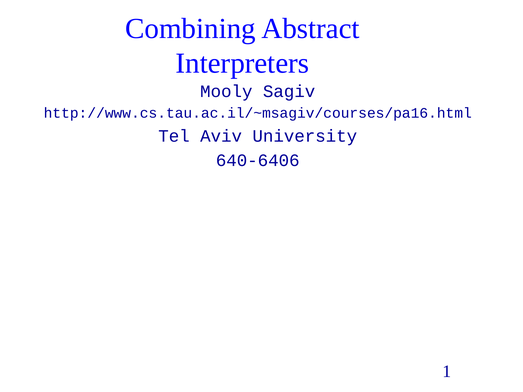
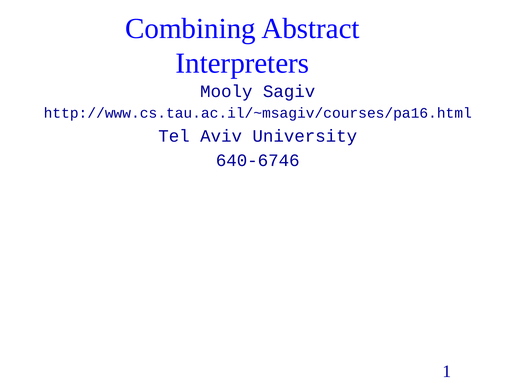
640-6406: 640-6406 -> 640-6746 (258, 160)
